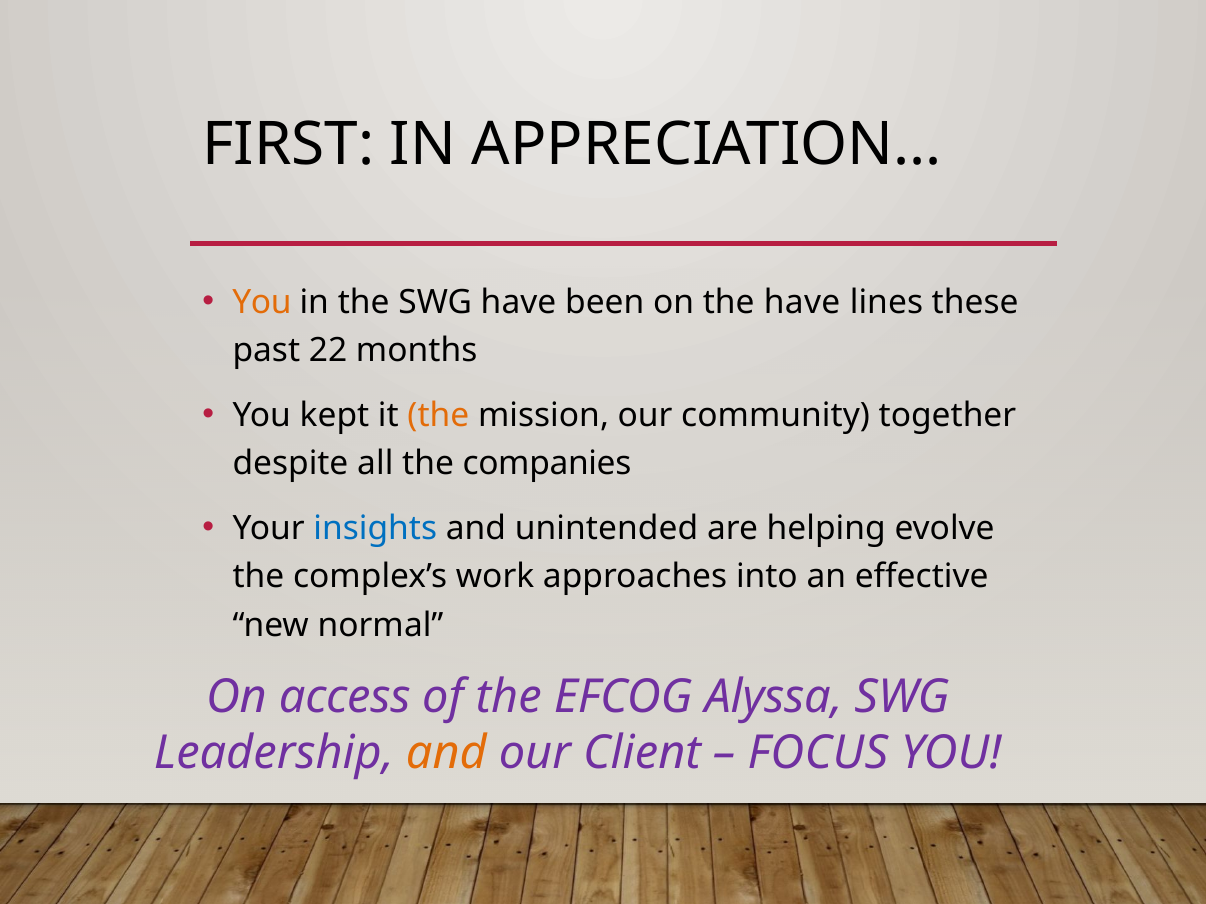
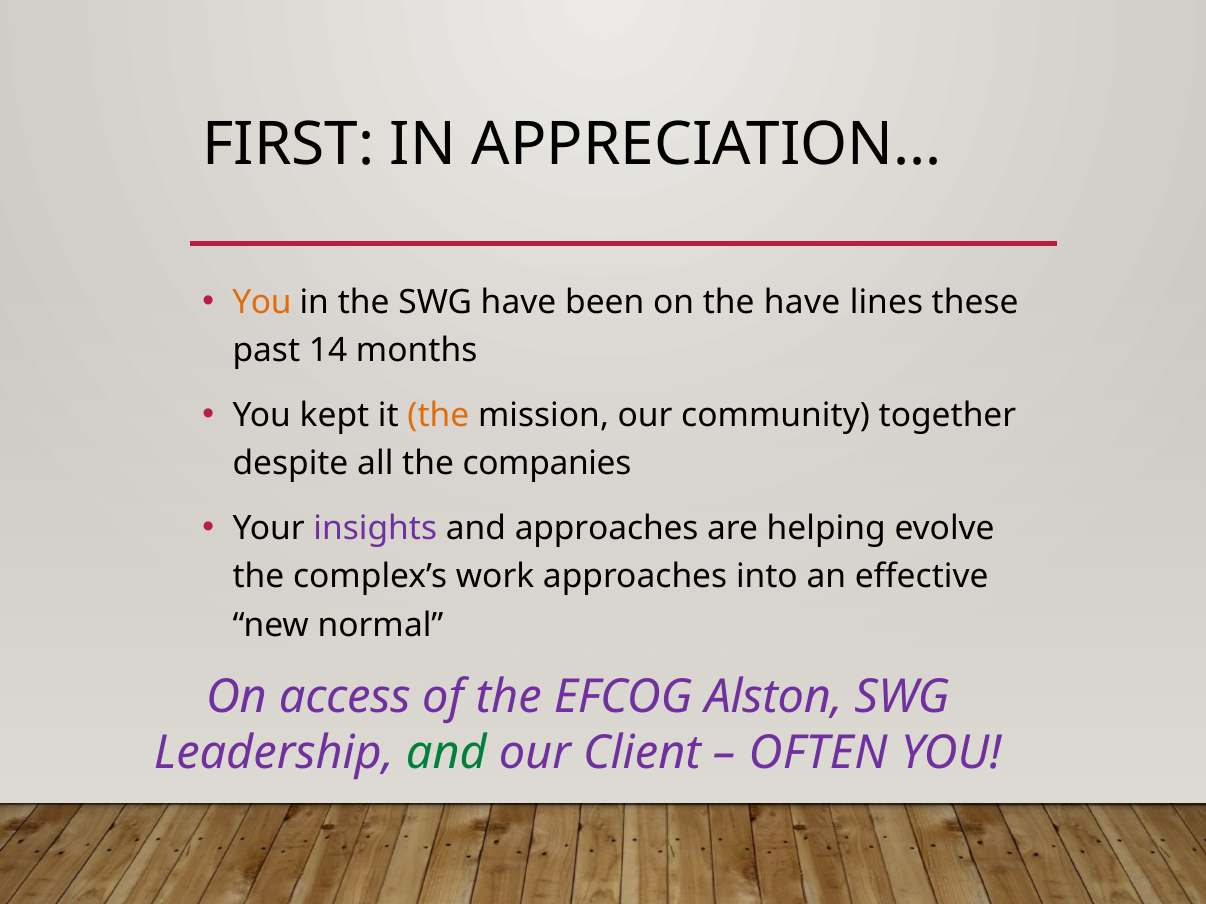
22: 22 -> 14 (328, 351)
insights colour: blue -> purple (375, 529)
and unintended: unintended -> approaches (607, 529)
Alyssa: Alyssa -> Alston (774, 697)
and colour: orange -> green (446, 754)
FOCUS: FOCUS -> OFTEN (818, 754)
